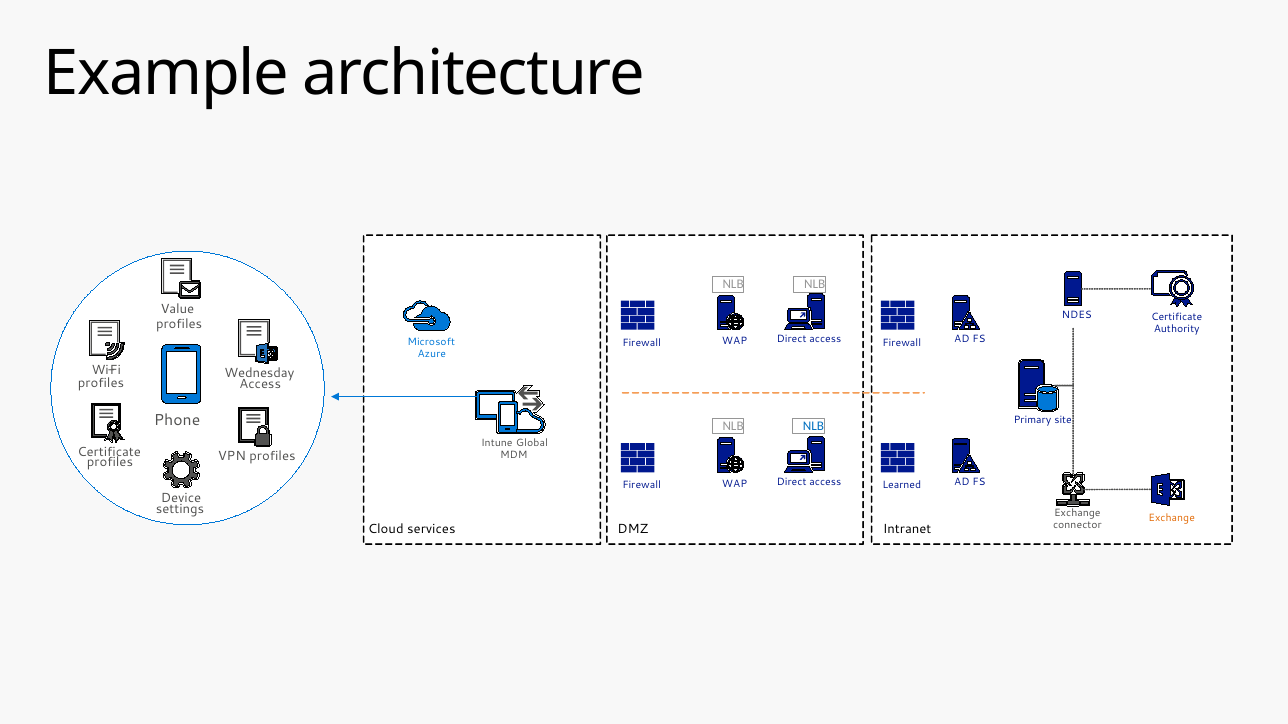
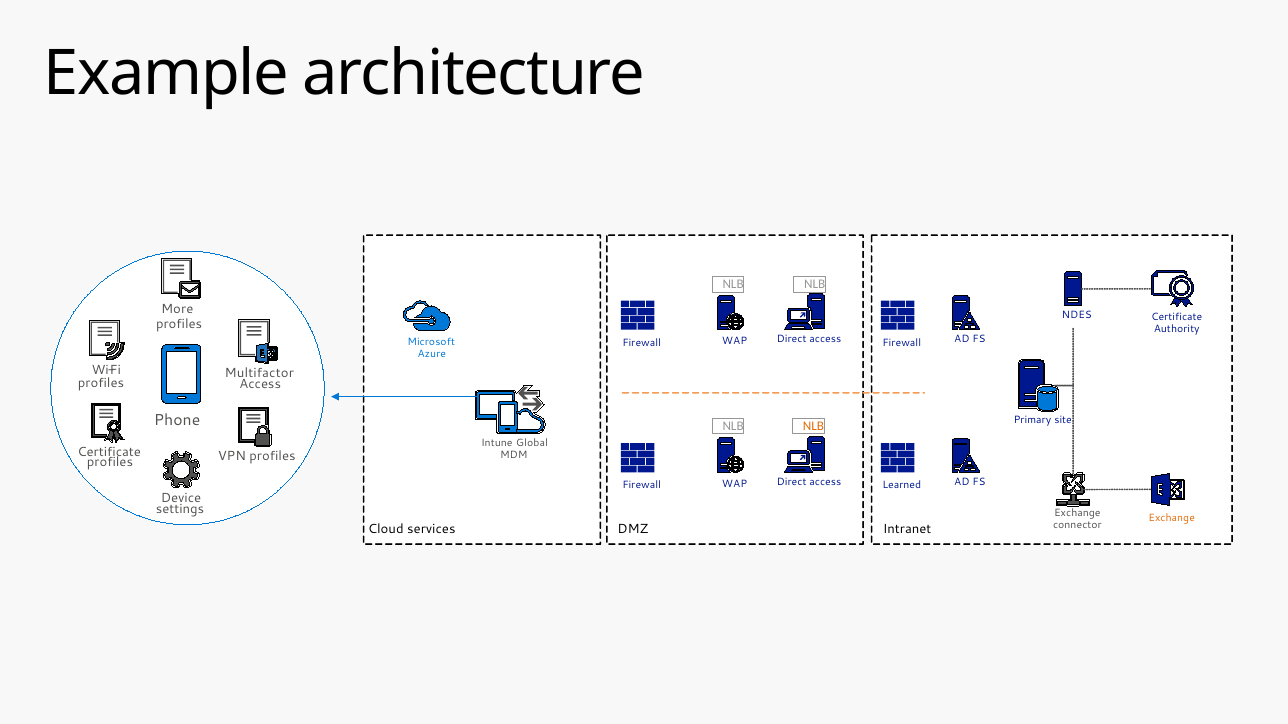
Value: Value -> More (177, 309)
Wednesday: Wednesday -> Multifactor (259, 374)
NLB colour: blue -> orange (813, 426)
